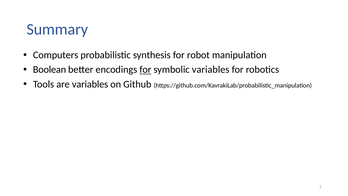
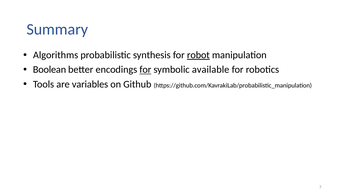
Computers: Computers -> Algorithms (56, 55)
robot underline: none -> present (198, 55)
symbolic variables: variables -> available (211, 70)
